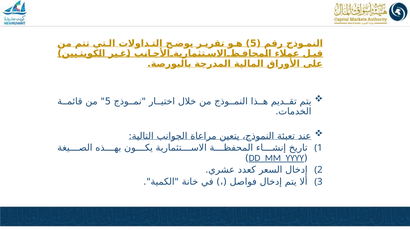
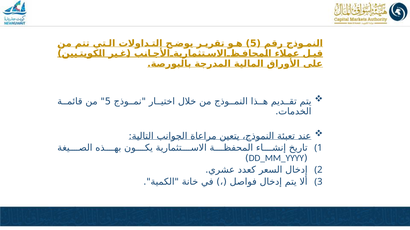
DD_MM_YYYY underline: present -> none (276, 158)
